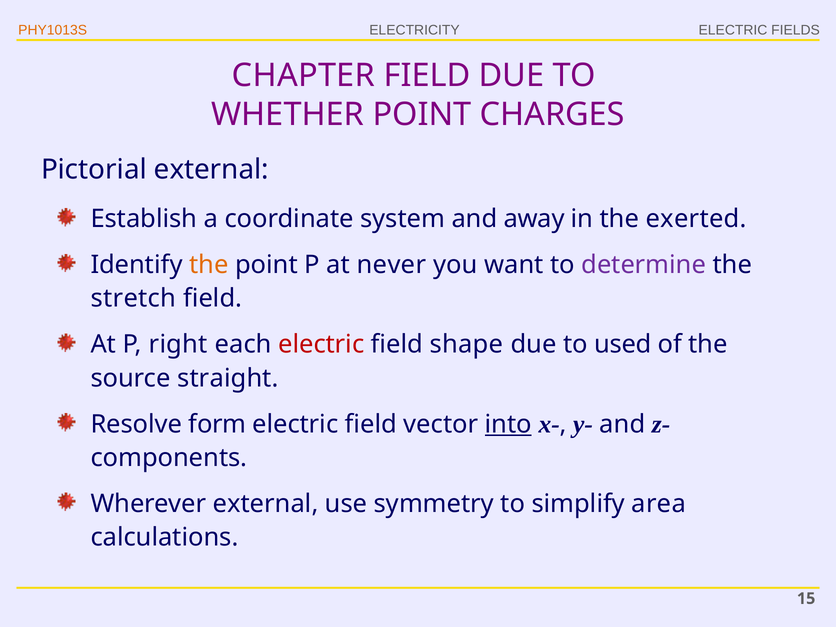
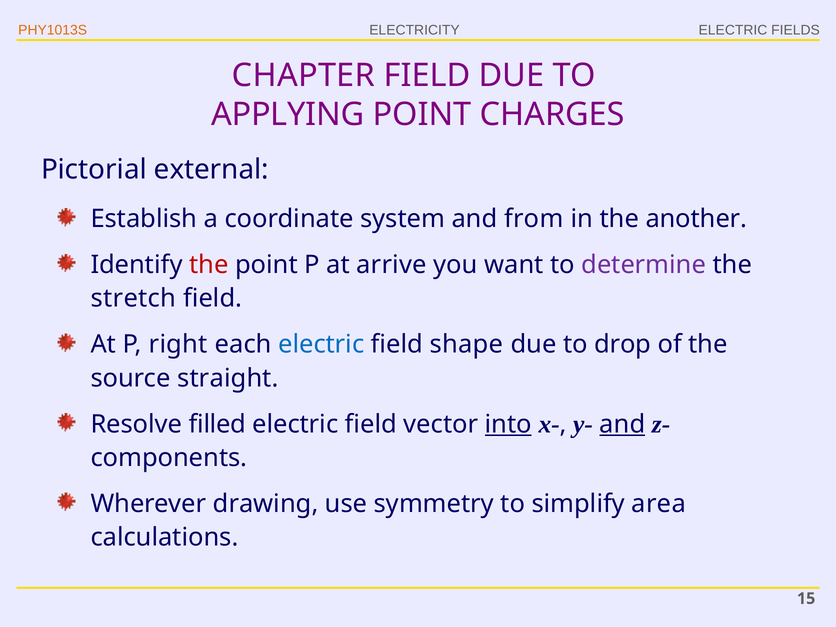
WHETHER: WHETHER -> APPLYING (288, 114)
away: away -> from (534, 219)
exerted: exerted -> another (696, 219)
the colour: orange -> red (209, 265)
never: never -> arrive (392, 265)
electric colour: red -> blue (321, 344)
used: used -> drop (623, 344)
form: form -> filled (217, 424)
and underline: none -> present (622, 424)
Wherever external: external -> drawing (266, 504)
